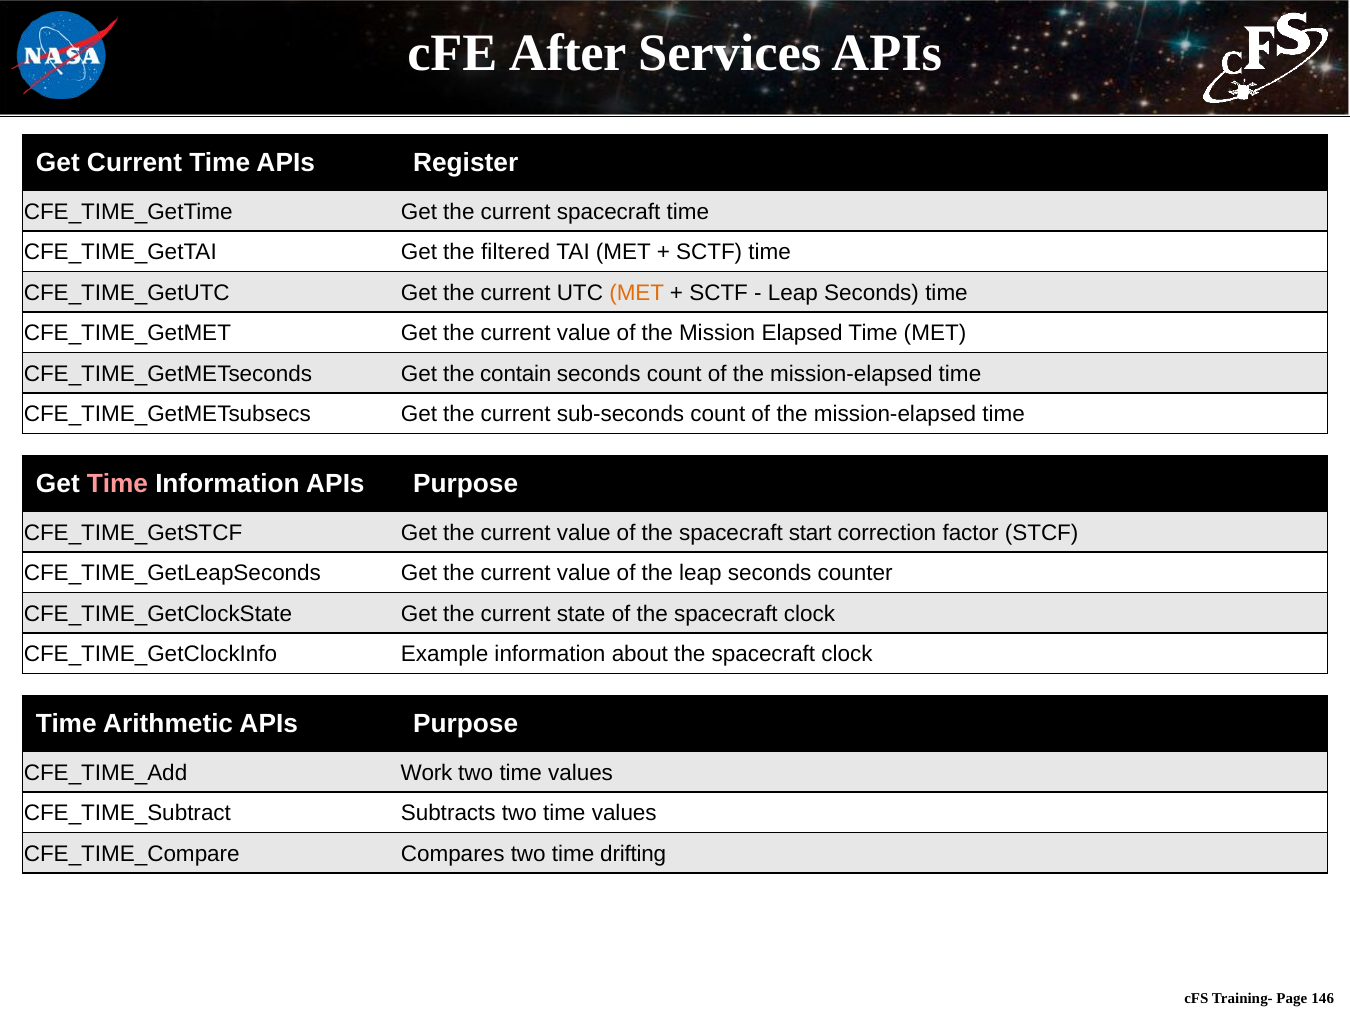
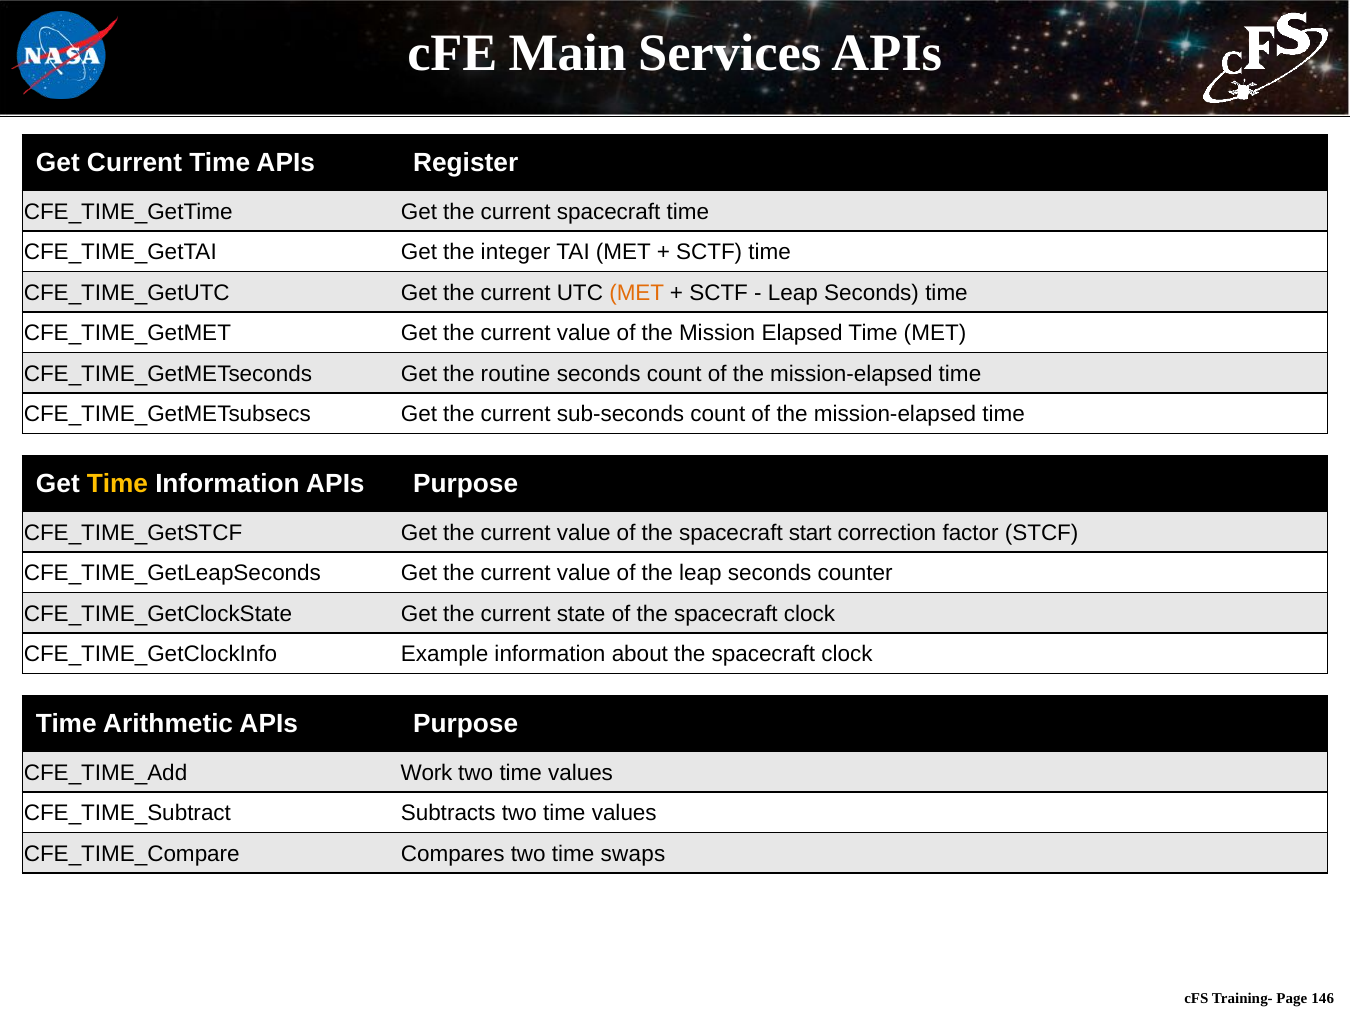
After: After -> Main (568, 53)
filtered: filtered -> integer (516, 252)
contain: contain -> routine (516, 374)
Time colour: pink -> yellow (117, 484)
drifting: drifting -> swaps (633, 853)
